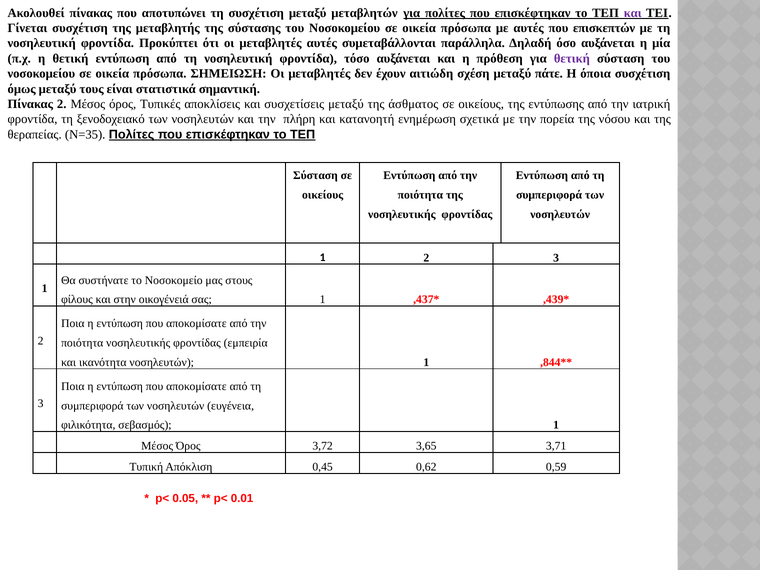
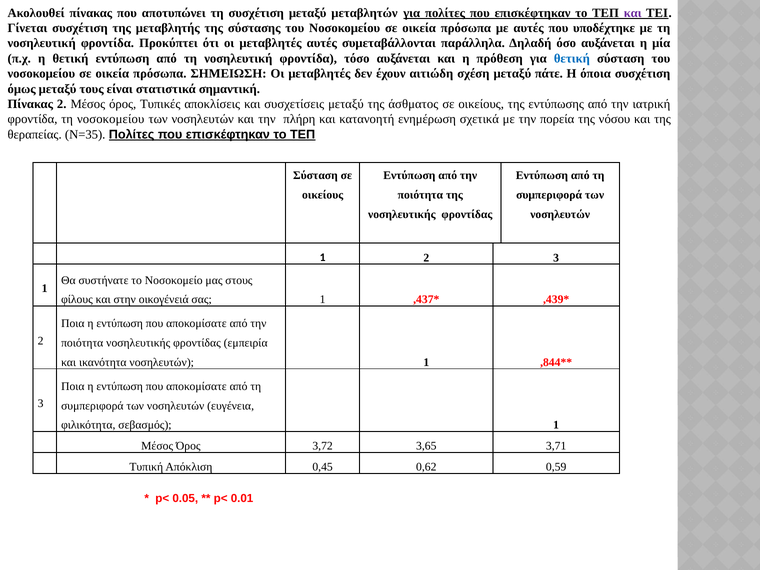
επισκεπτών: επισκεπτών -> υποδέχτηκε (604, 28)
θετική colour: purple -> blue (572, 58)
τη ξενοδοχειακό: ξενοδοχειακό -> νοσοκομείου (111, 119)
